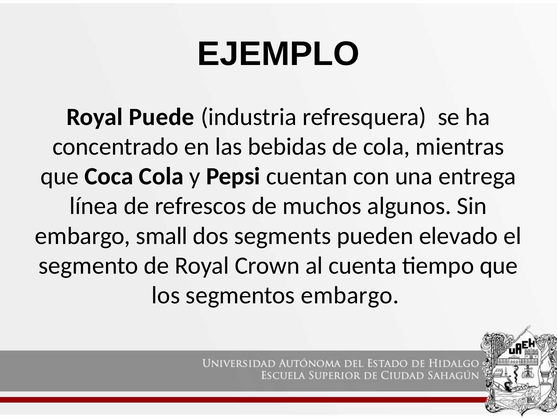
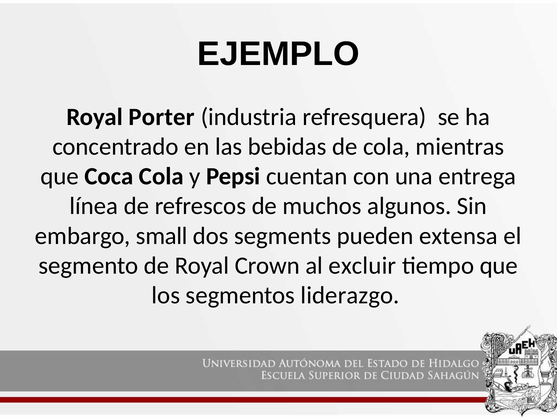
Puede: Puede -> Porter (162, 117)
elevado: elevado -> extensa (458, 236)
cuenta: cuenta -> excluir (362, 265)
segmentos embargo: embargo -> liderazgo (350, 295)
